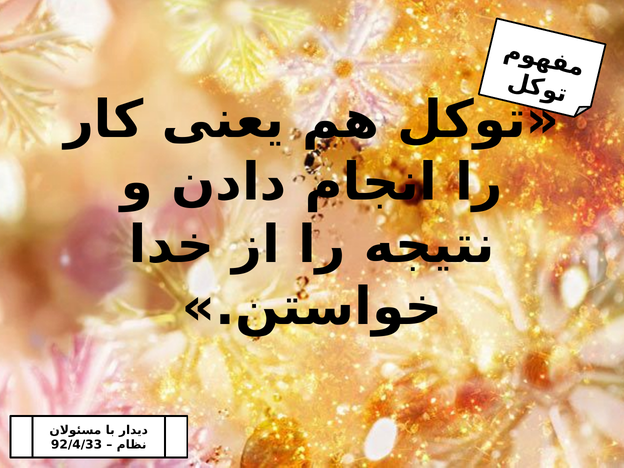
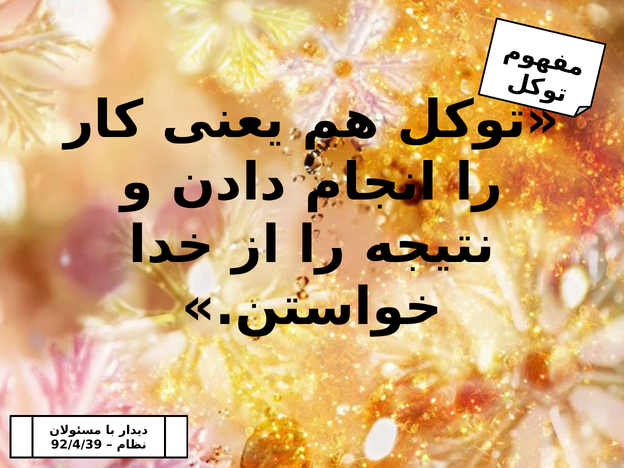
92/4/33: 92/4/33 -> 92/4/39 (77, 445)
